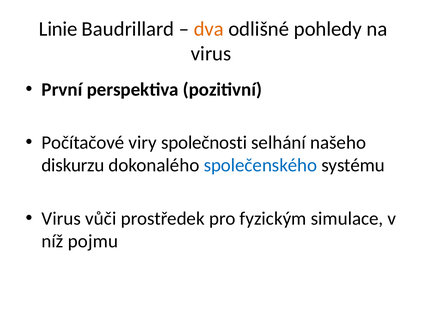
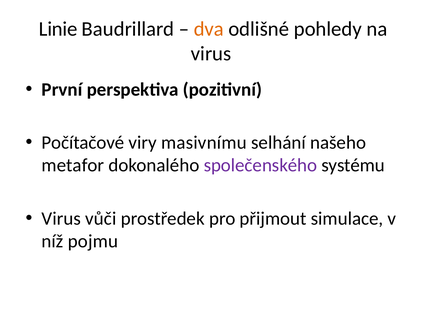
společnosti: společnosti -> masivnímu (204, 143)
diskurzu: diskurzu -> metafor (73, 166)
společenského colour: blue -> purple (260, 166)
fyzickým: fyzickým -> přijmout (273, 219)
